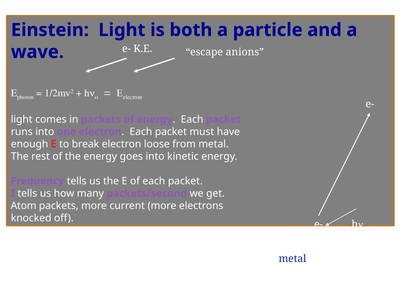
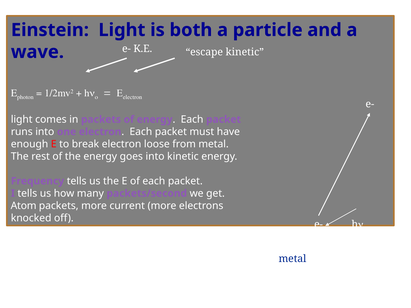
escape anions: anions -> kinetic (245, 52)
